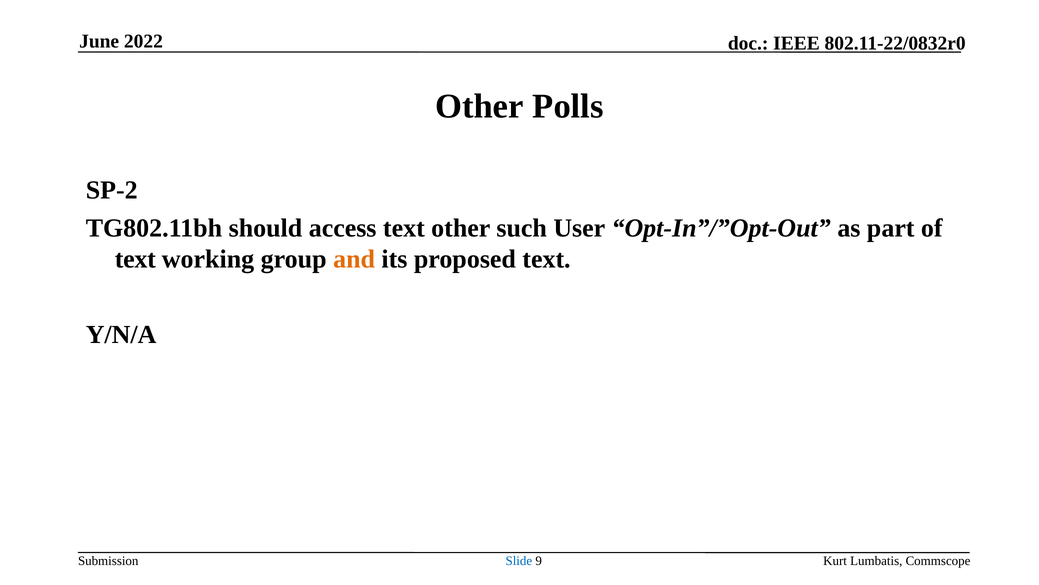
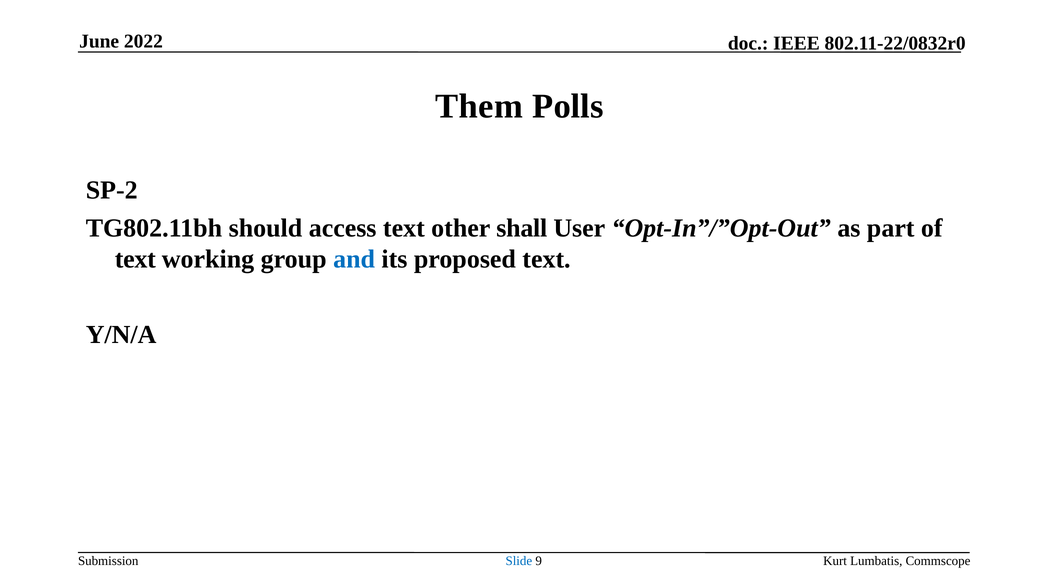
Other: Other -> Them (479, 106)
such: such -> shall (522, 228)
and colour: orange -> blue (354, 259)
